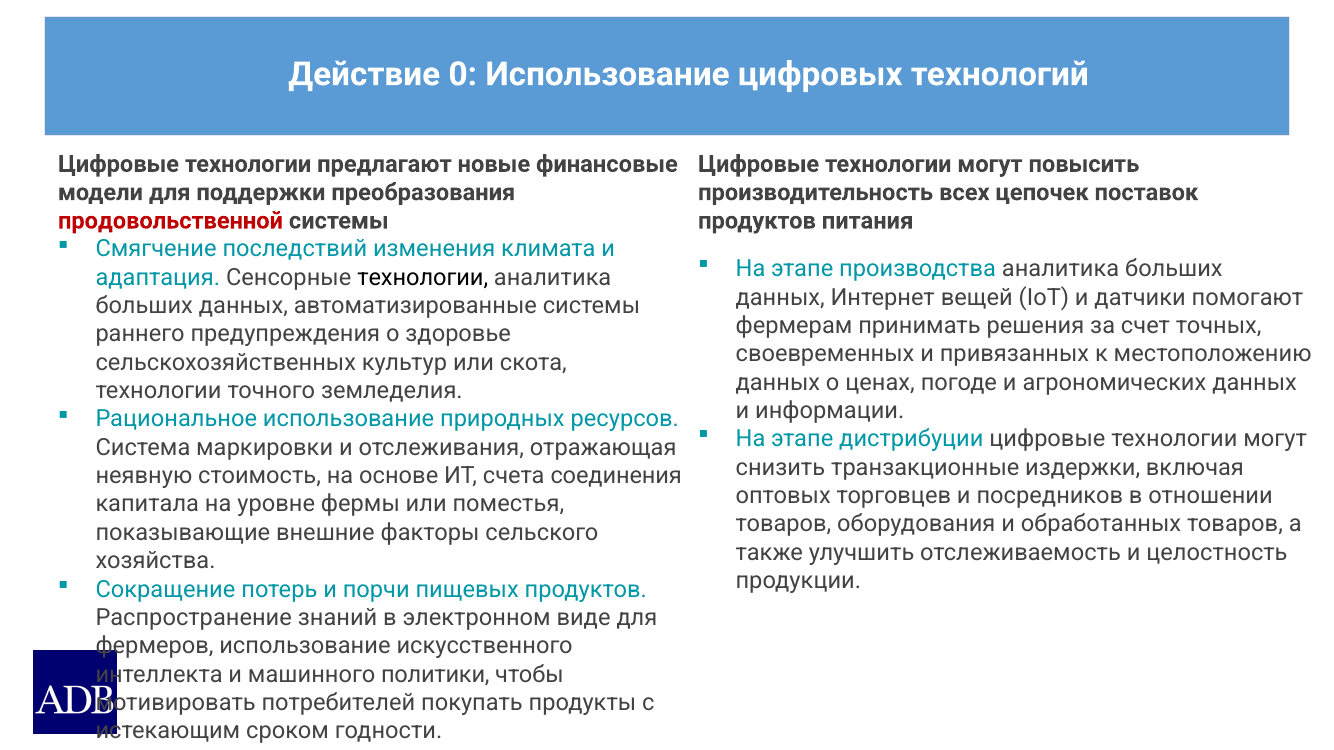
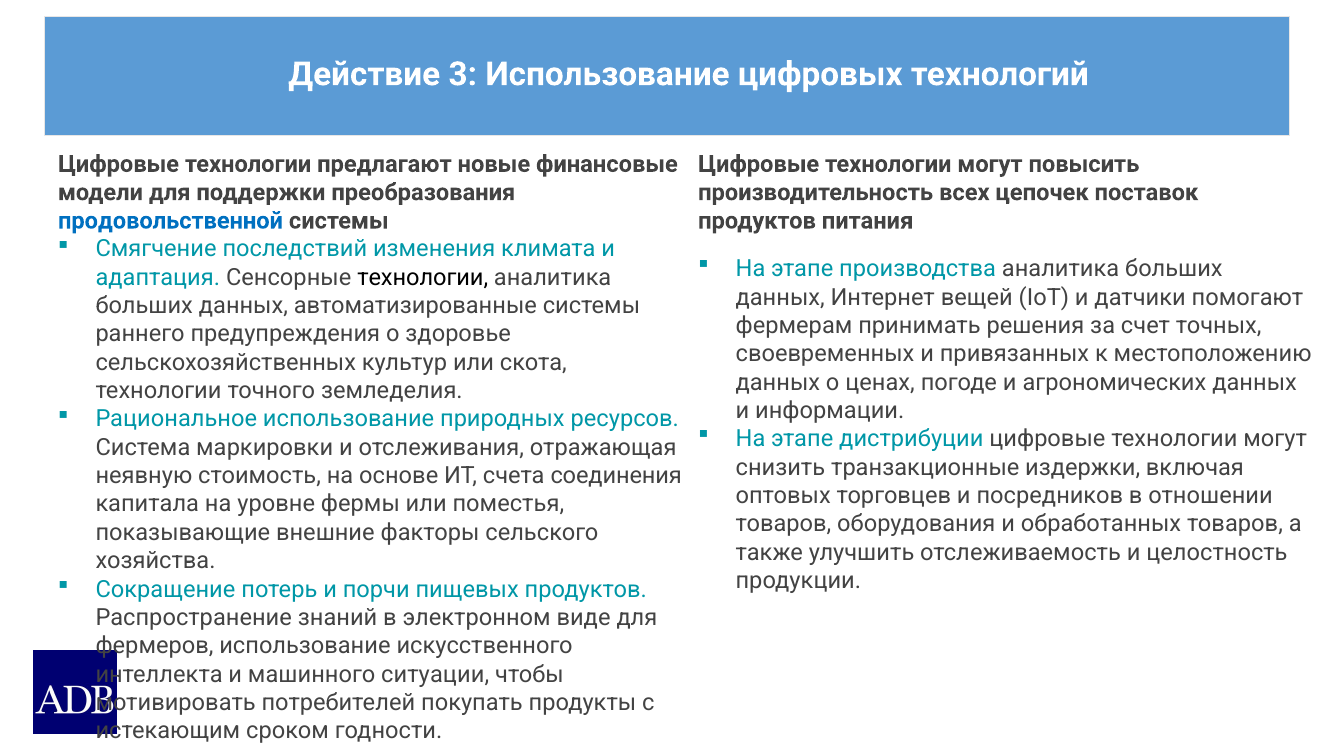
0: 0 -> 3 (463, 74)
продовольственной colour: red -> blue (170, 221)
политики: политики -> ситуации (435, 675)
